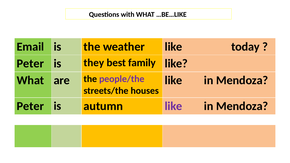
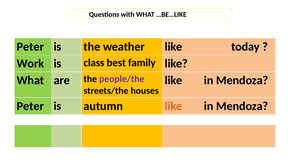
Email: Email -> Peter (30, 47)
Peter: Peter -> Work (30, 64)
they: they -> class (94, 63)
like colour: purple -> orange (173, 106)
